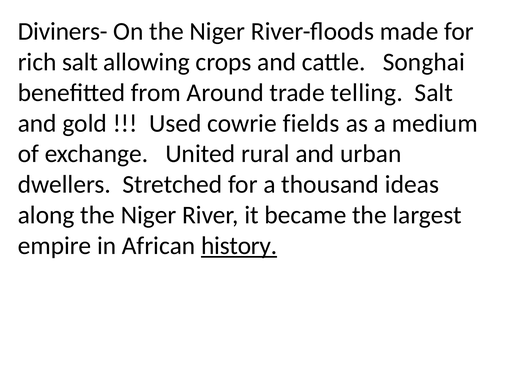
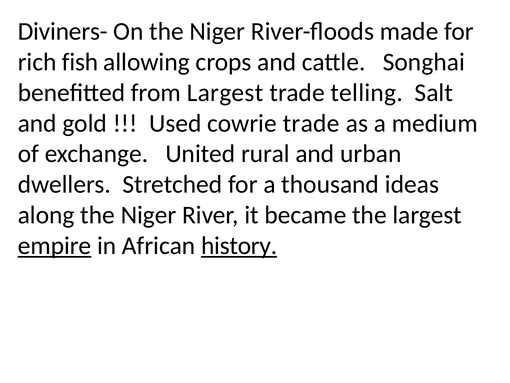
rich salt: salt -> fish (80, 62)
from Around: Around -> Largest (225, 93)
cowrie fields: fields -> trade (311, 123)
empire underline: none -> present (55, 246)
